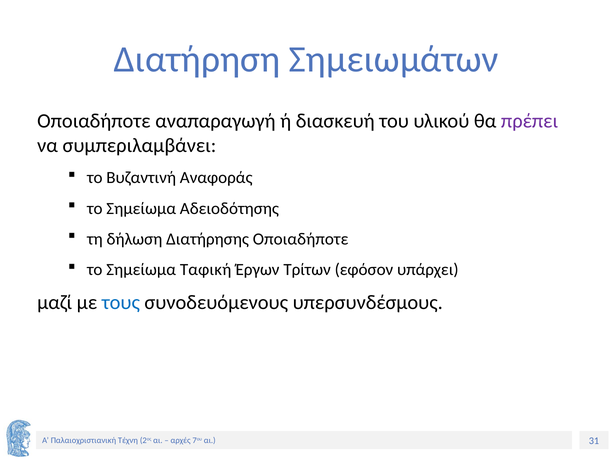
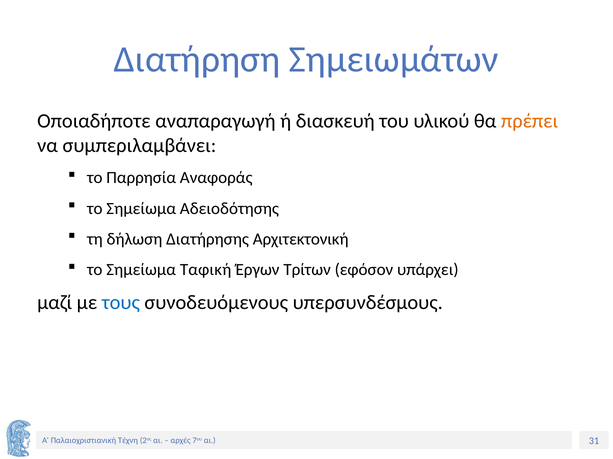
πρέπει colour: purple -> orange (530, 121)
Βυζαντινή: Βυζαντινή -> Παρρησία (141, 178)
Διατήρησης Οποιαδήποτε: Οποιαδήποτε -> Αρχιτεκτονική (301, 239)
